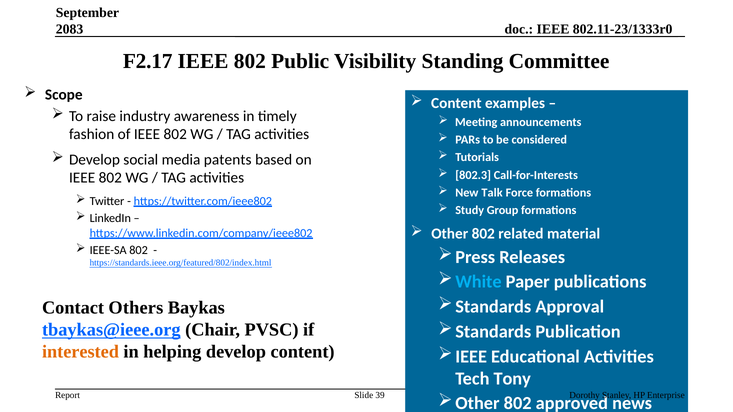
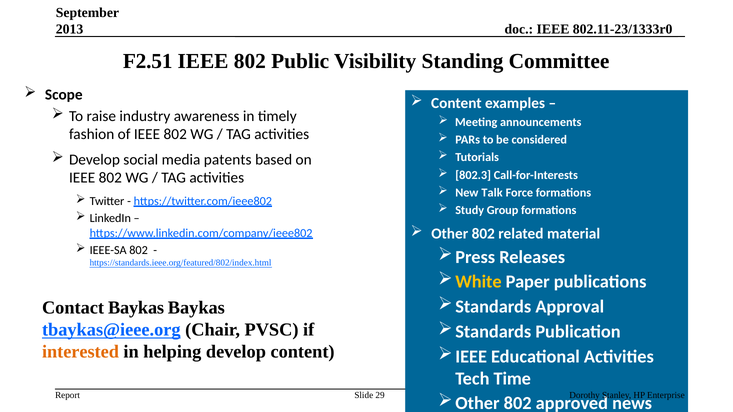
2083: 2083 -> 2013 (70, 29)
F2.17: F2.17 -> F2.51 (148, 61)
White colour: light blue -> yellow (478, 282)
Contact Others: Others -> Baykas (136, 308)
Tony: Tony -> Time (512, 379)
39: 39 -> 29 (380, 395)
